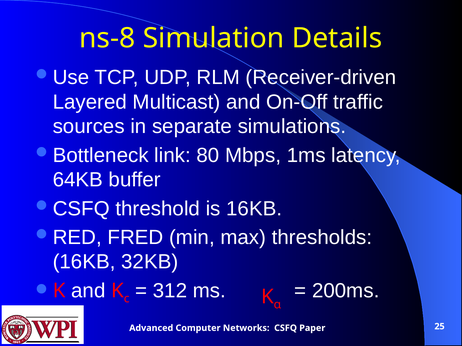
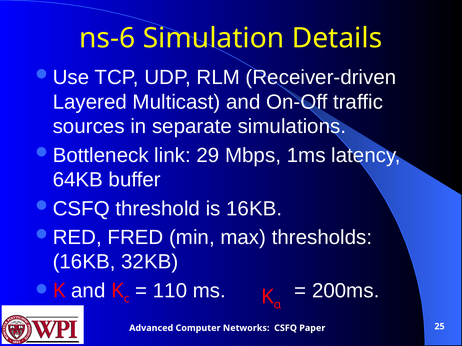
ns-8: ns-8 -> ns-6 (107, 38)
80: 80 -> 29 (208, 155)
312: 312 -> 110 (170, 291)
